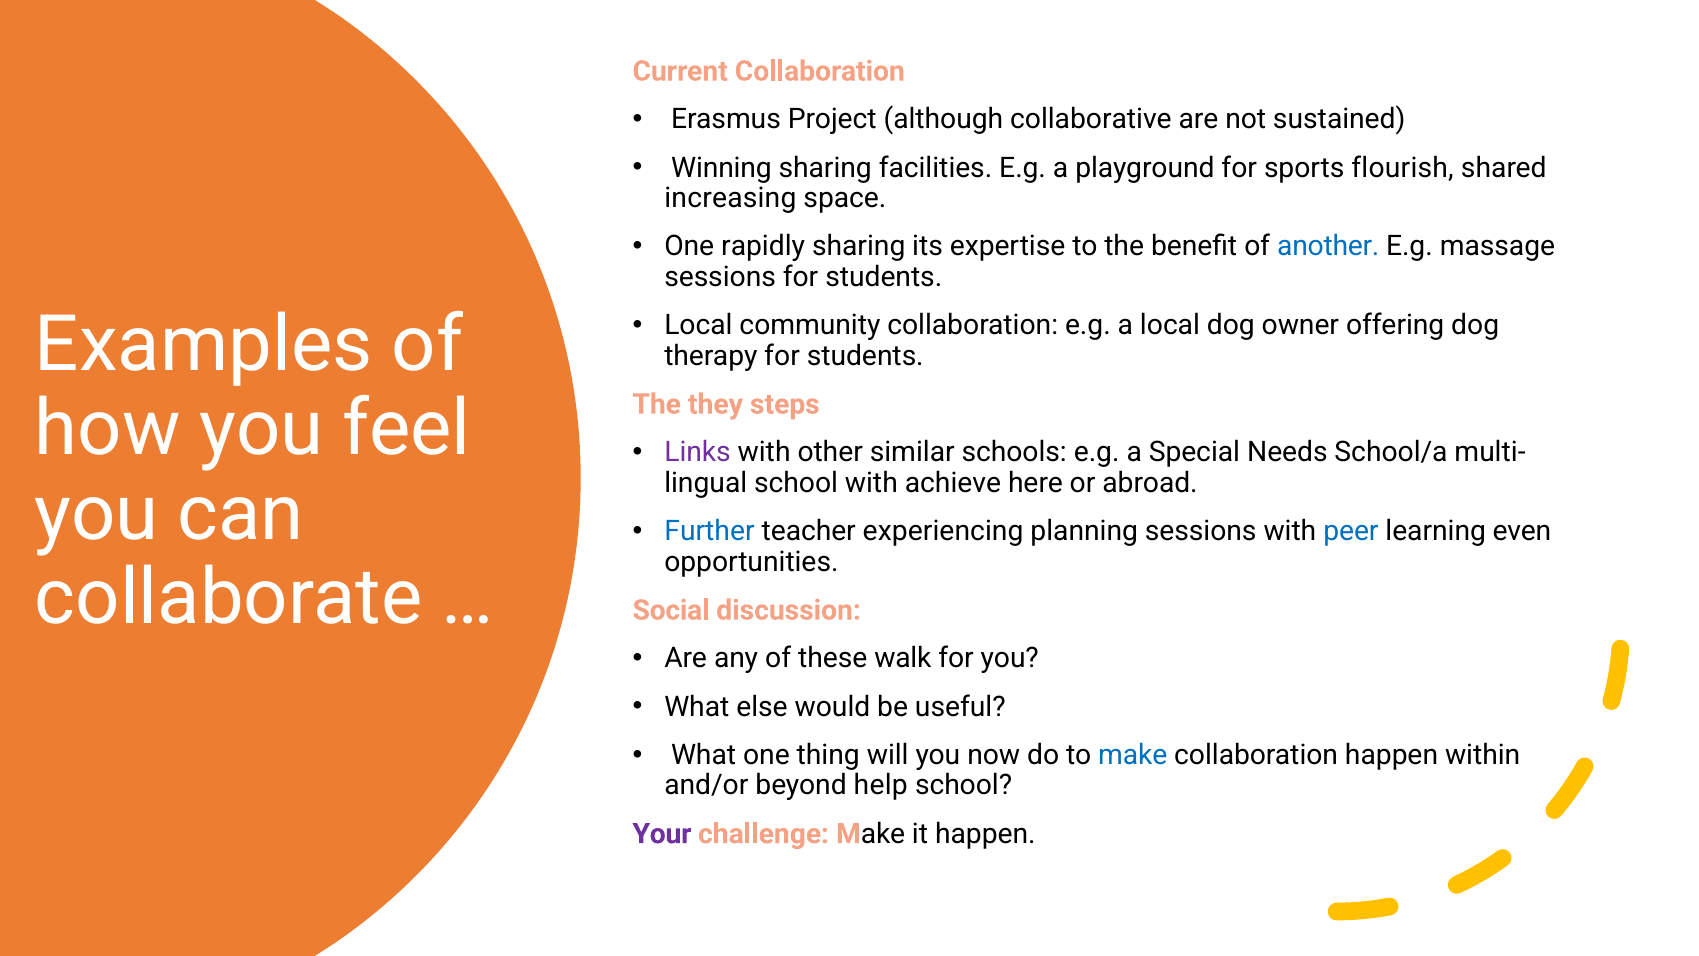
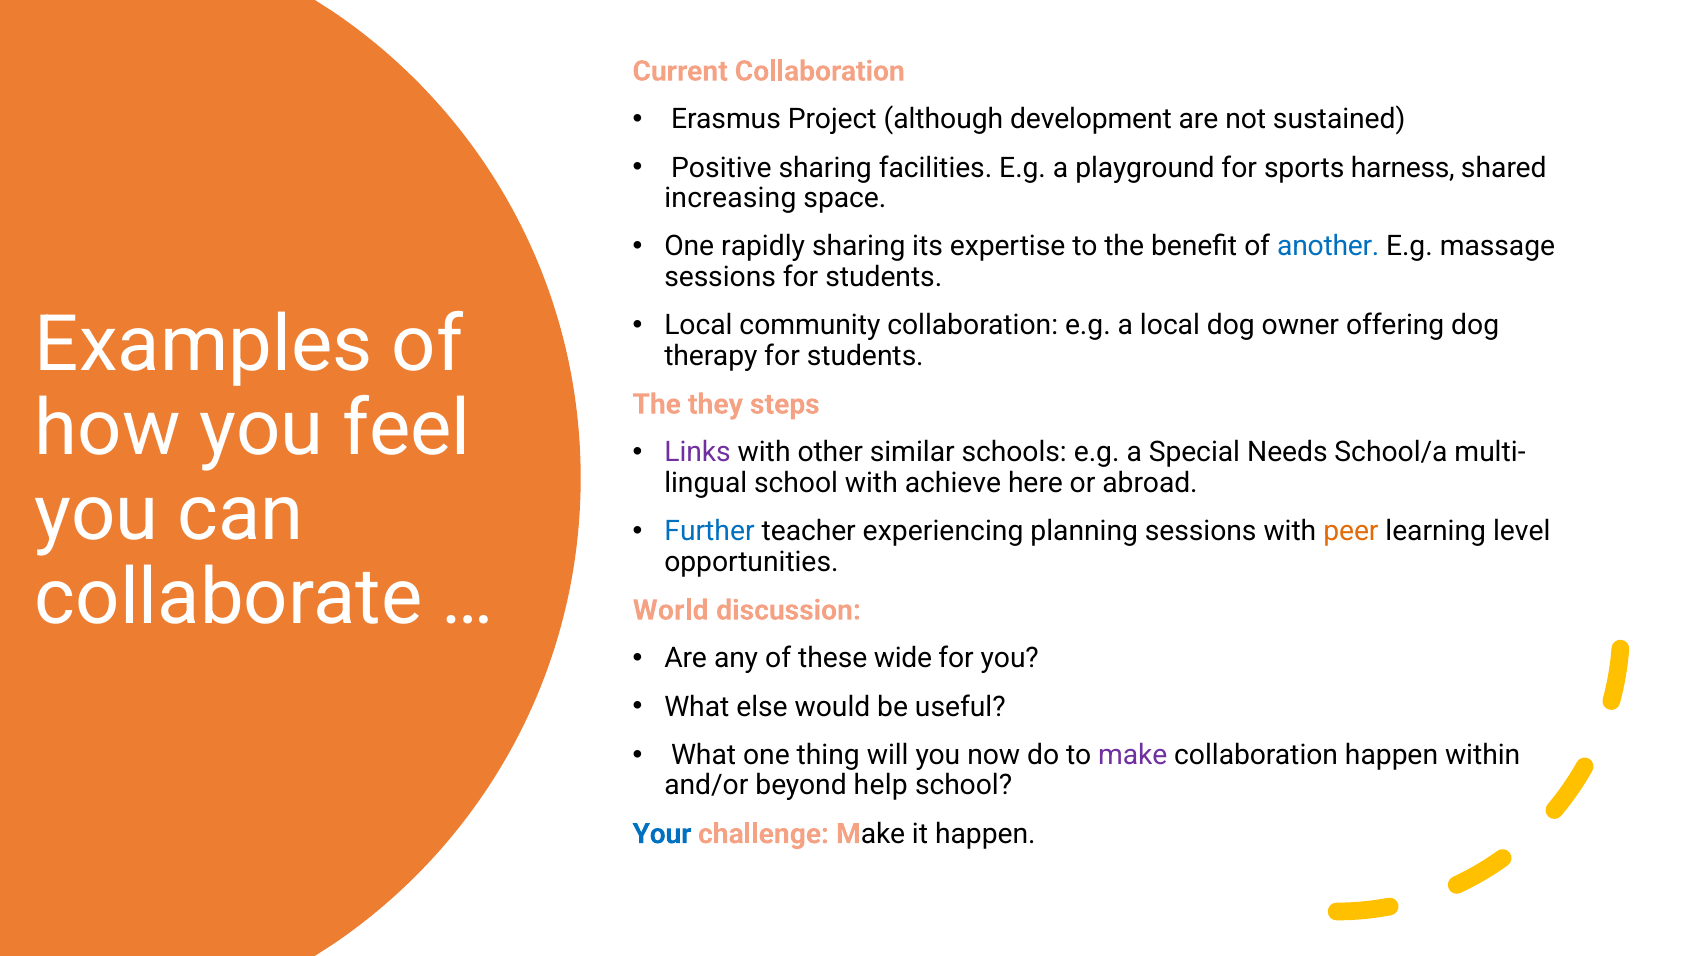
collaborative: collaborative -> development (1091, 119)
Winning: Winning -> Positive (721, 168)
flourish: flourish -> harness (1403, 168)
peer colour: blue -> orange (1351, 531)
even: even -> level (1522, 531)
Social: Social -> World (671, 610)
walk: walk -> wide (903, 658)
make colour: blue -> purple (1133, 755)
Your colour: purple -> blue (662, 834)
